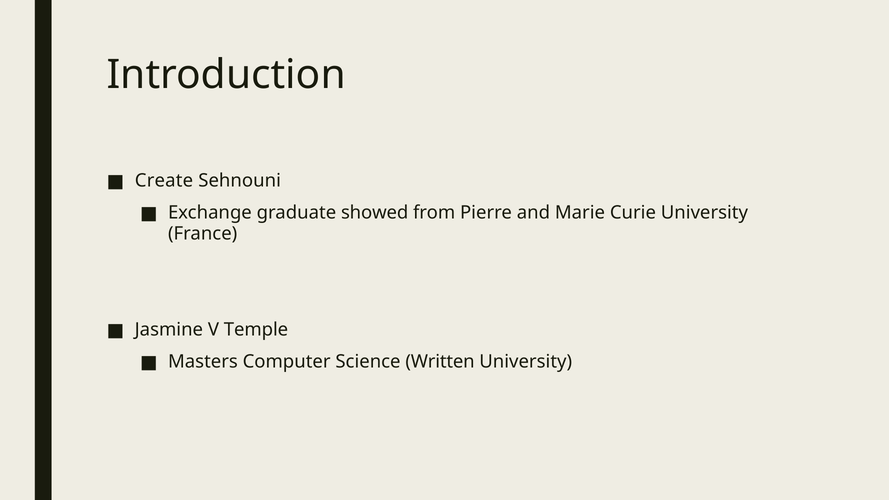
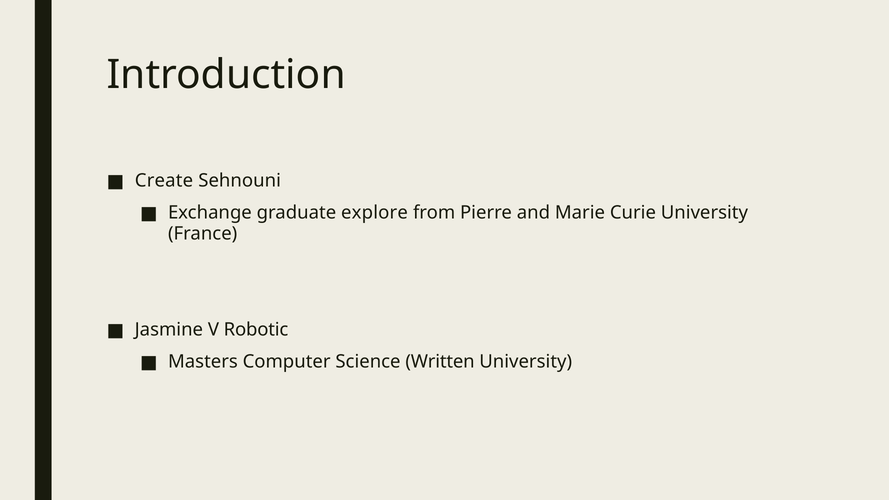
showed: showed -> explore (374, 213)
Temple: Temple -> Robotic (256, 330)
